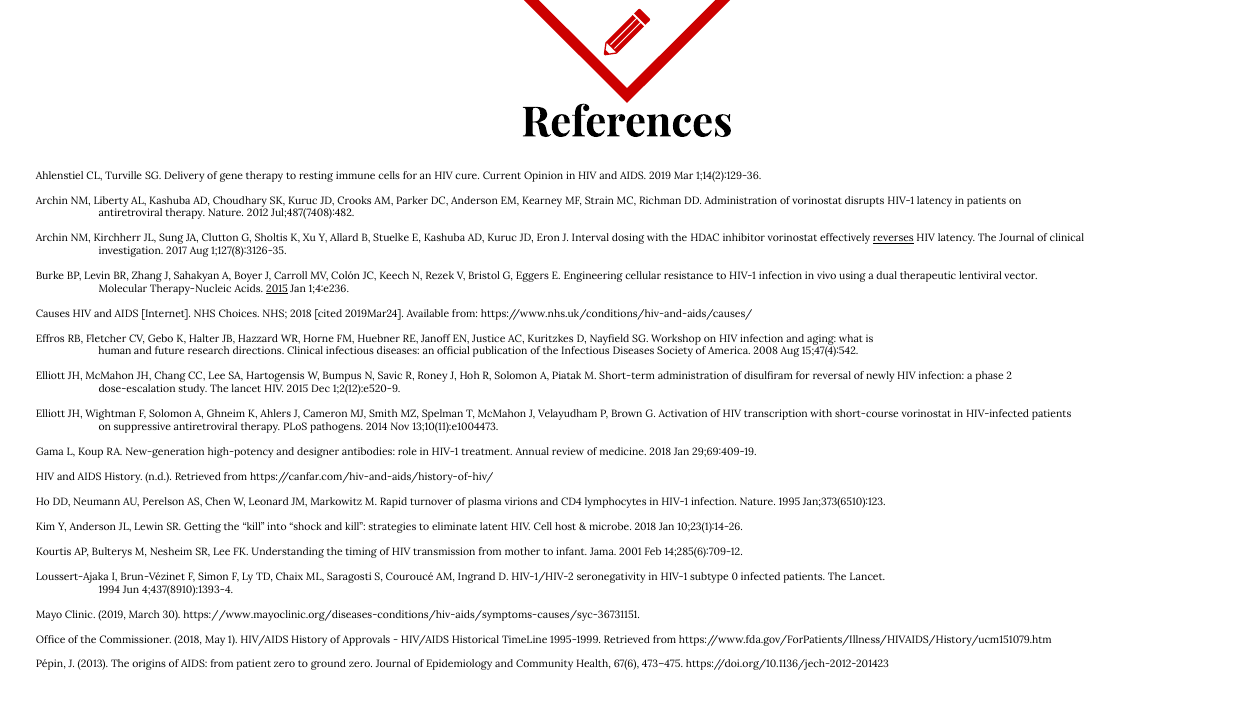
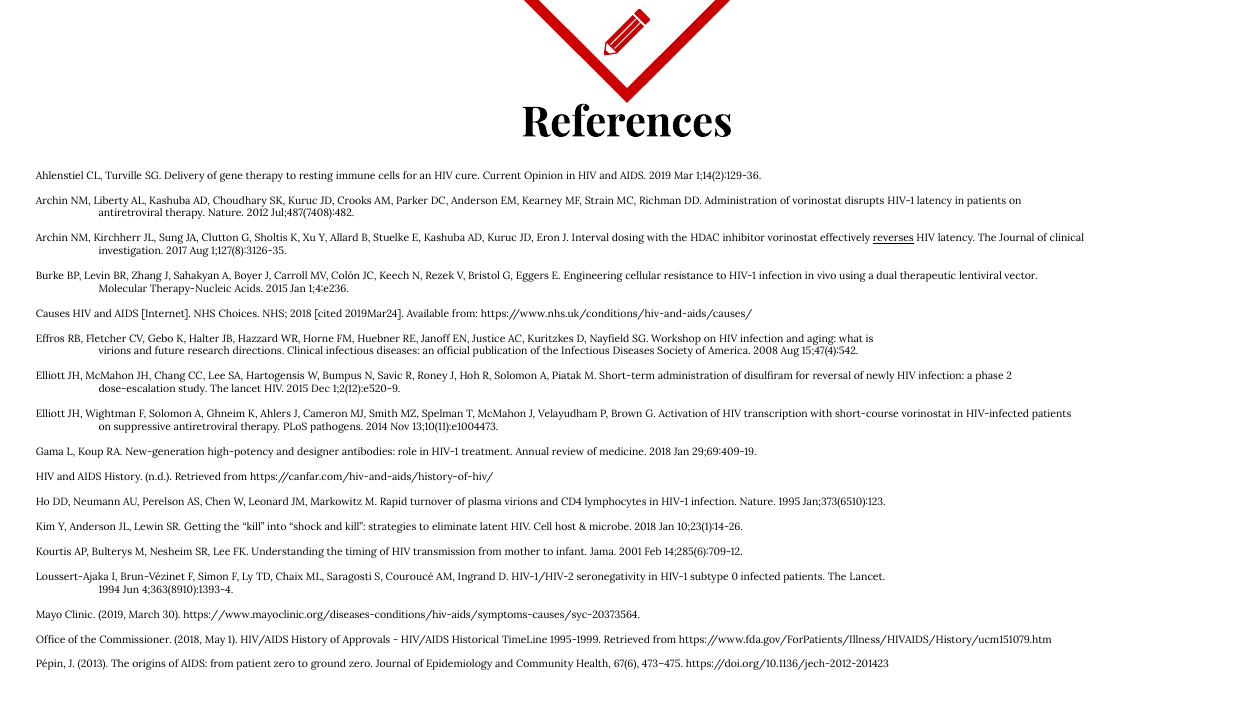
2015 underline: present -> none (277, 288)
human: human -> virions (115, 351)
4;437(8910):1393-4: 4;437(8910):1393-4 -> 4;363(8910):1393-4 (188, 589)
https://www.mayoclinic.org/diseases-conditions/hiv-aids/symptoms-causes/syc-36731151: https://www.mayoclinic.org/diseases-conditions/hiv-aids/symptoms-causes/syc-36731151 -> https://www.mayoclinic.org/diseases-conditions/hiv-aids/symptoms-causes/syc-20373564 (412, 614)
